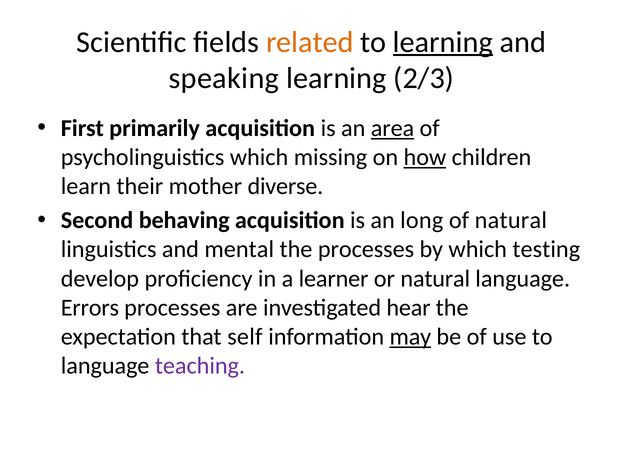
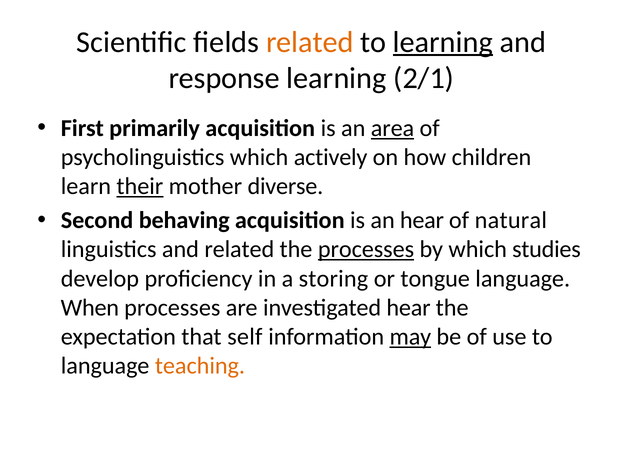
speaking: speaking -> response (224, 78)
2/3: 2/3 -> 2/1 (424, 78)
missing: missing -> actively (331, 157)
how underline: present -> none (425, 157)
their underline: none -> present (140, 187)
an long: long -> hear (422, 221)
and mental: mental -> related (239, 250)
processes underline: none -> present (366, 250)
testing: testing -> studies (546, 250)
learner: learner -> storing (333, 279)
or natural: natural -> tongue (435, 279)
Errors: Errors -> When (90, 308)
teaching colour: purple -> orange (200, 366)
